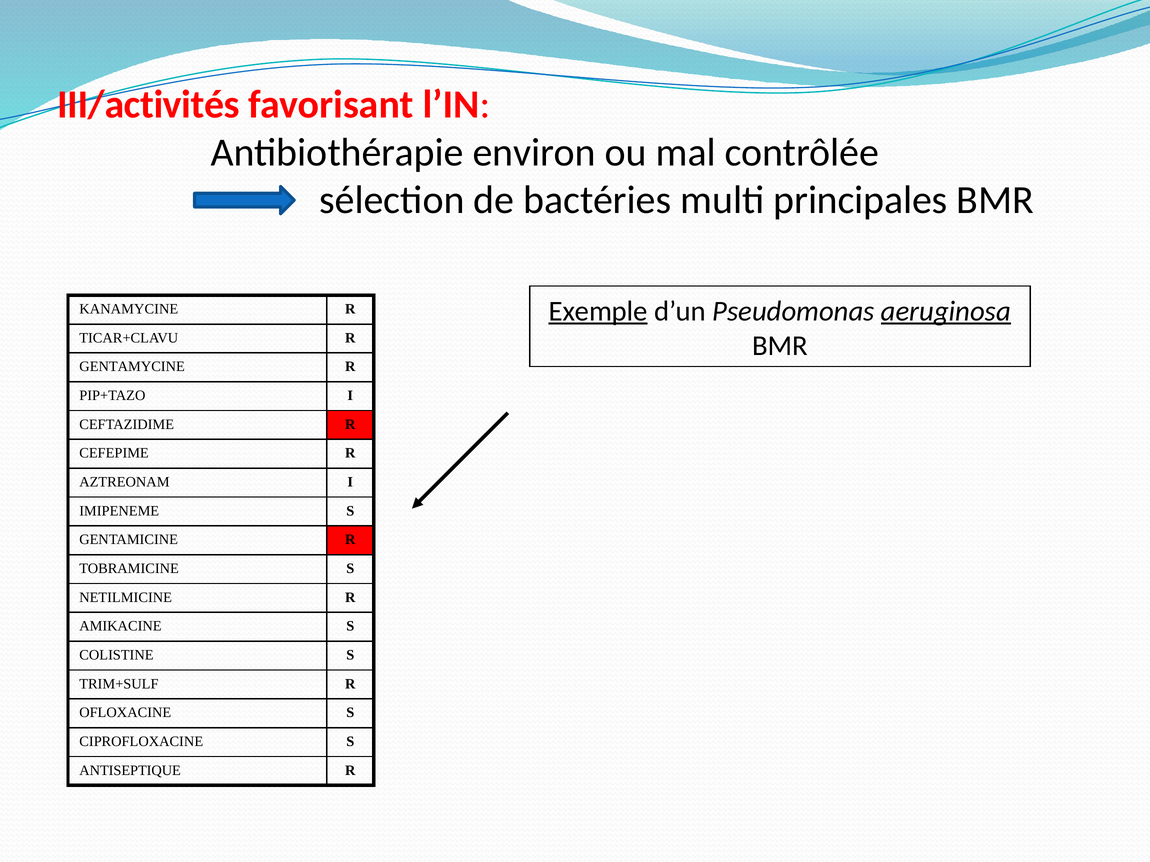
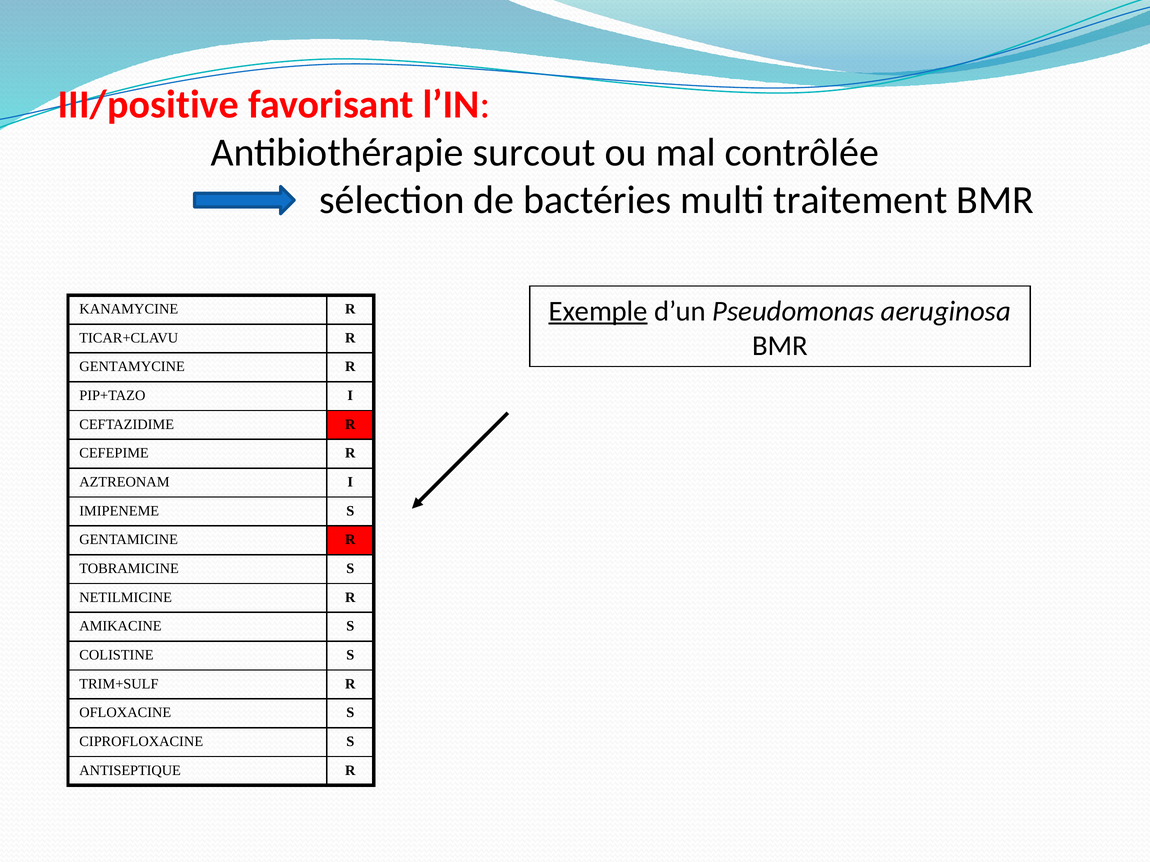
III/activités: III/activités -> III/positive (148, 105)
environ: environ -> surcout (534, 152)
principales: principales -> traitement (860, 200)
aeruginosa underline: present -> none (946, 311)
